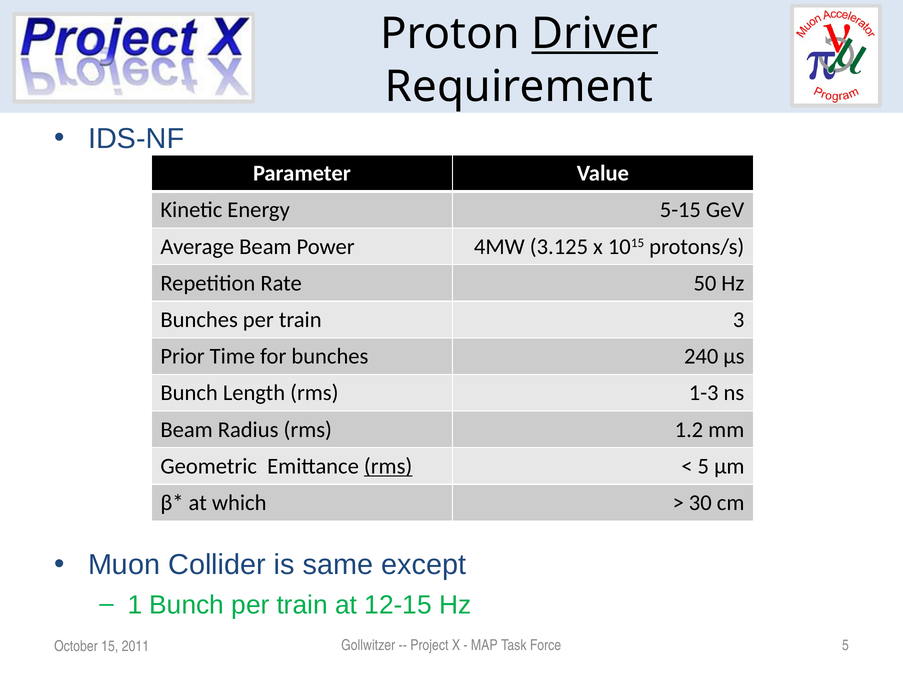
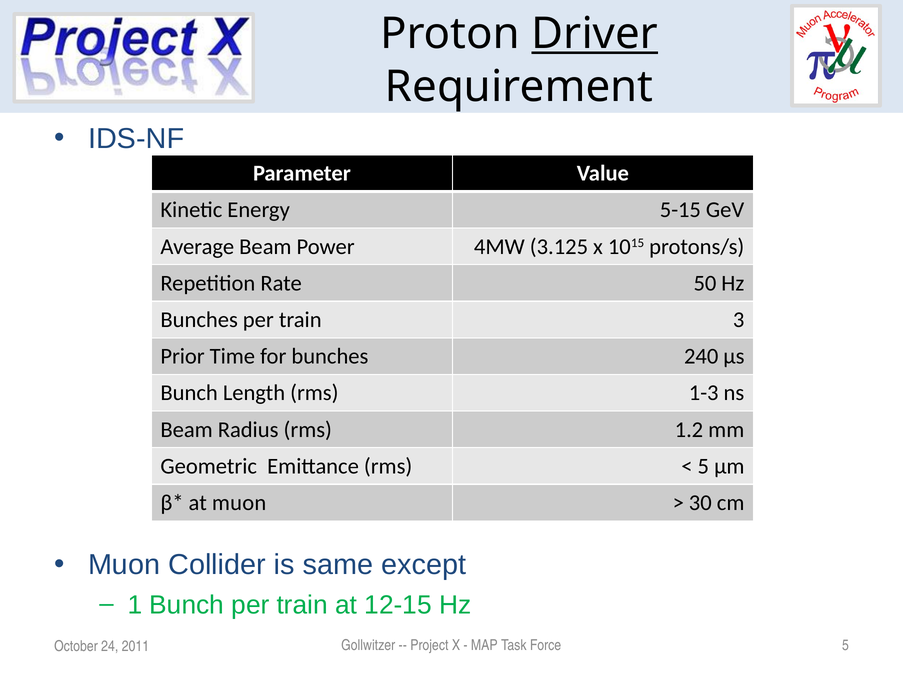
rms underline: present -> none (388, 466)
at which: which -> muon (239, 503)
15: 15 -> 24 (110, 647)
